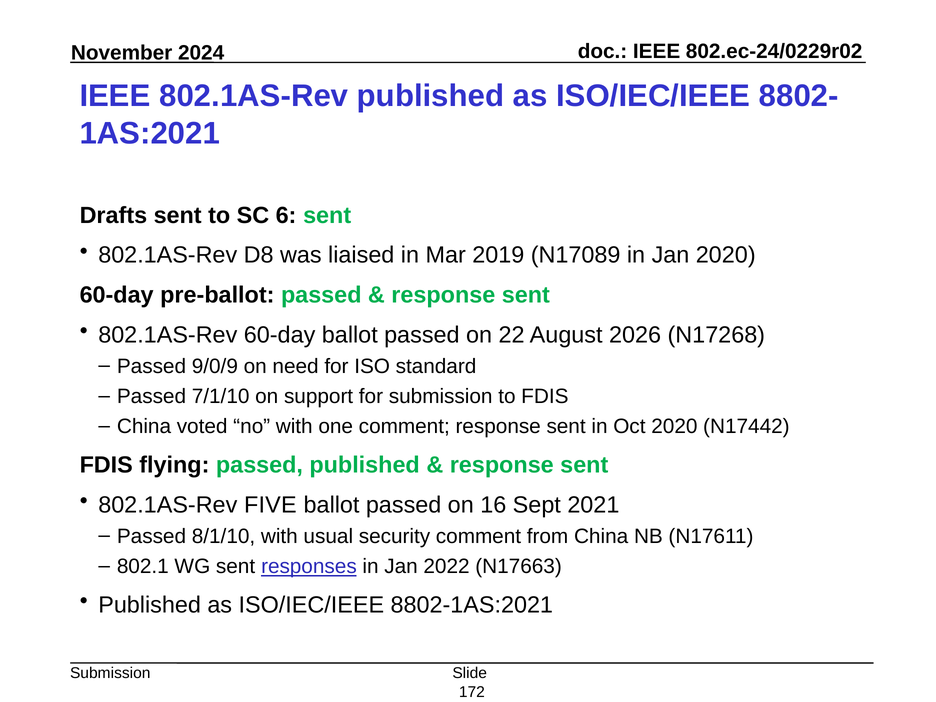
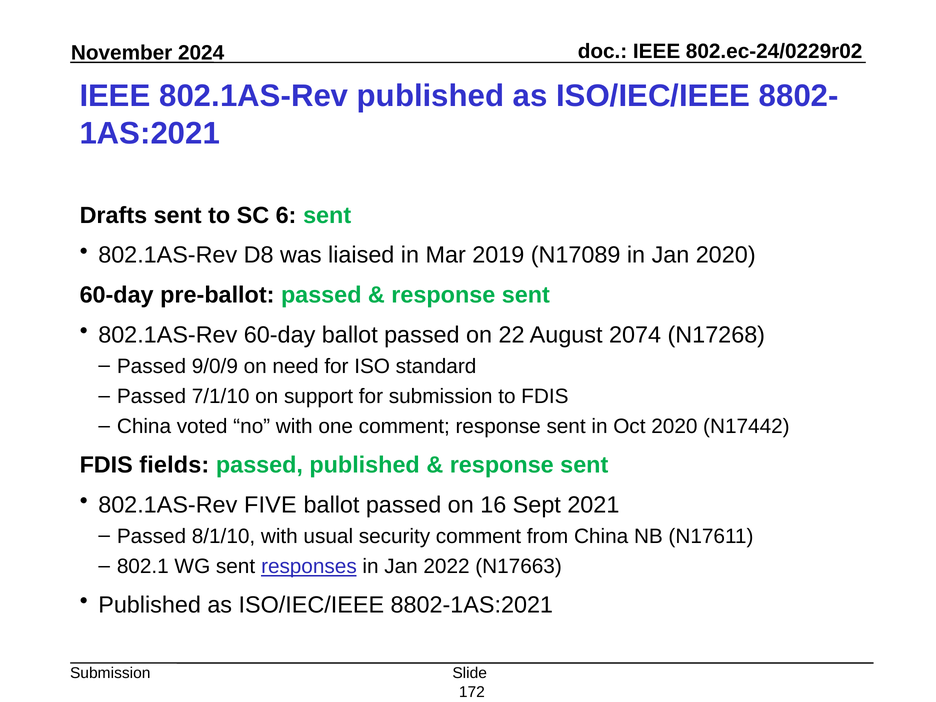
2026: 2026 -> 2074 (635, 335)
flying: flying -> fields (174, 465)
